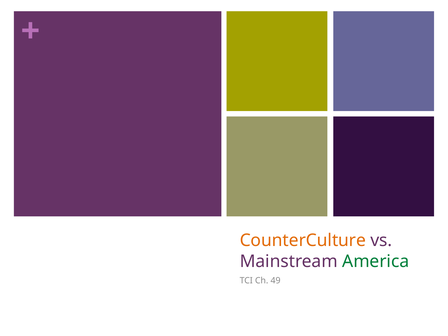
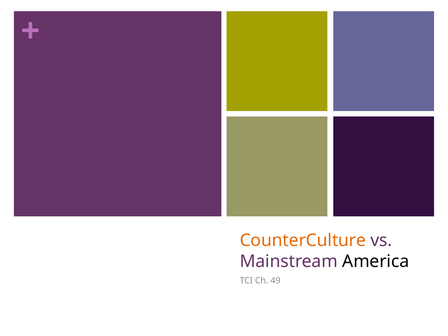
America colour: green -> black (376, 261)
